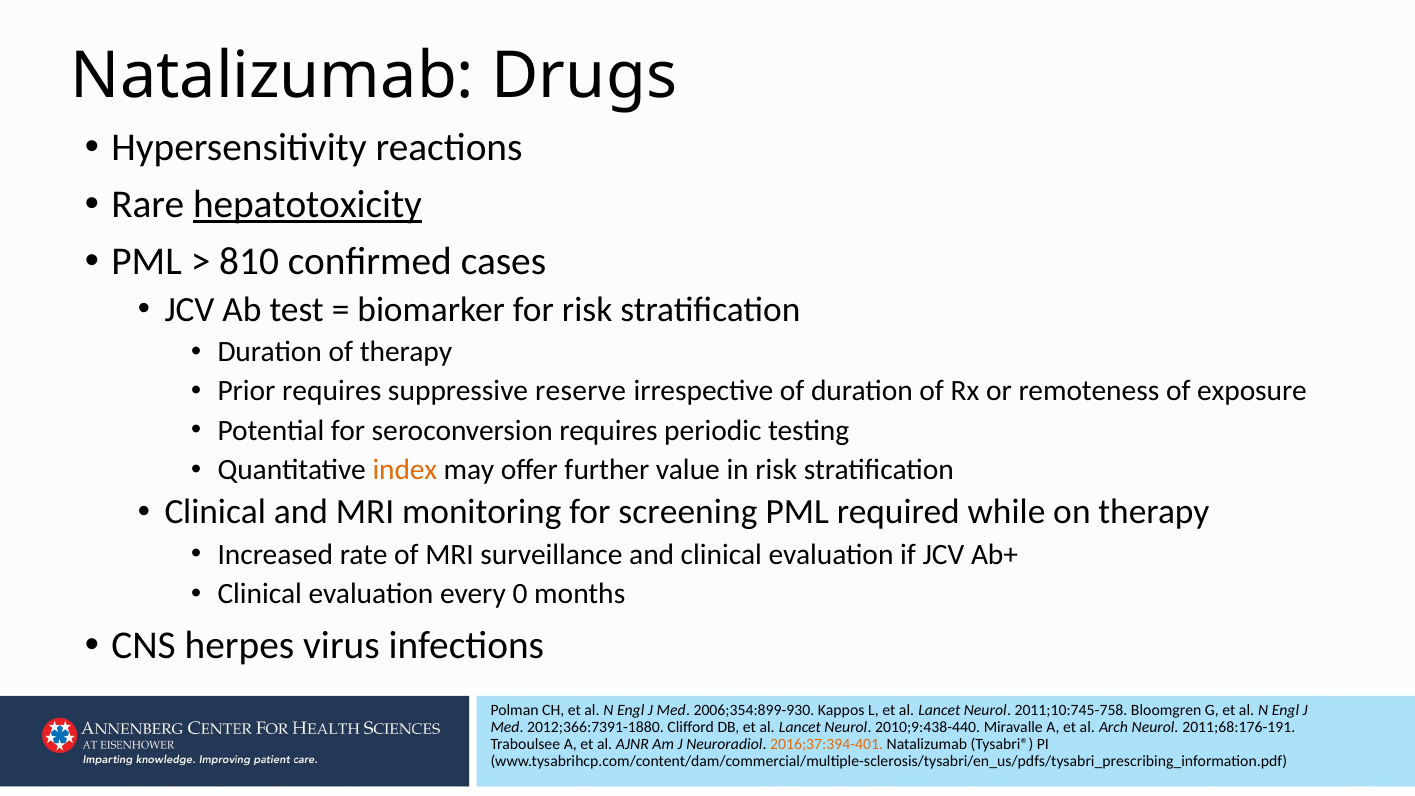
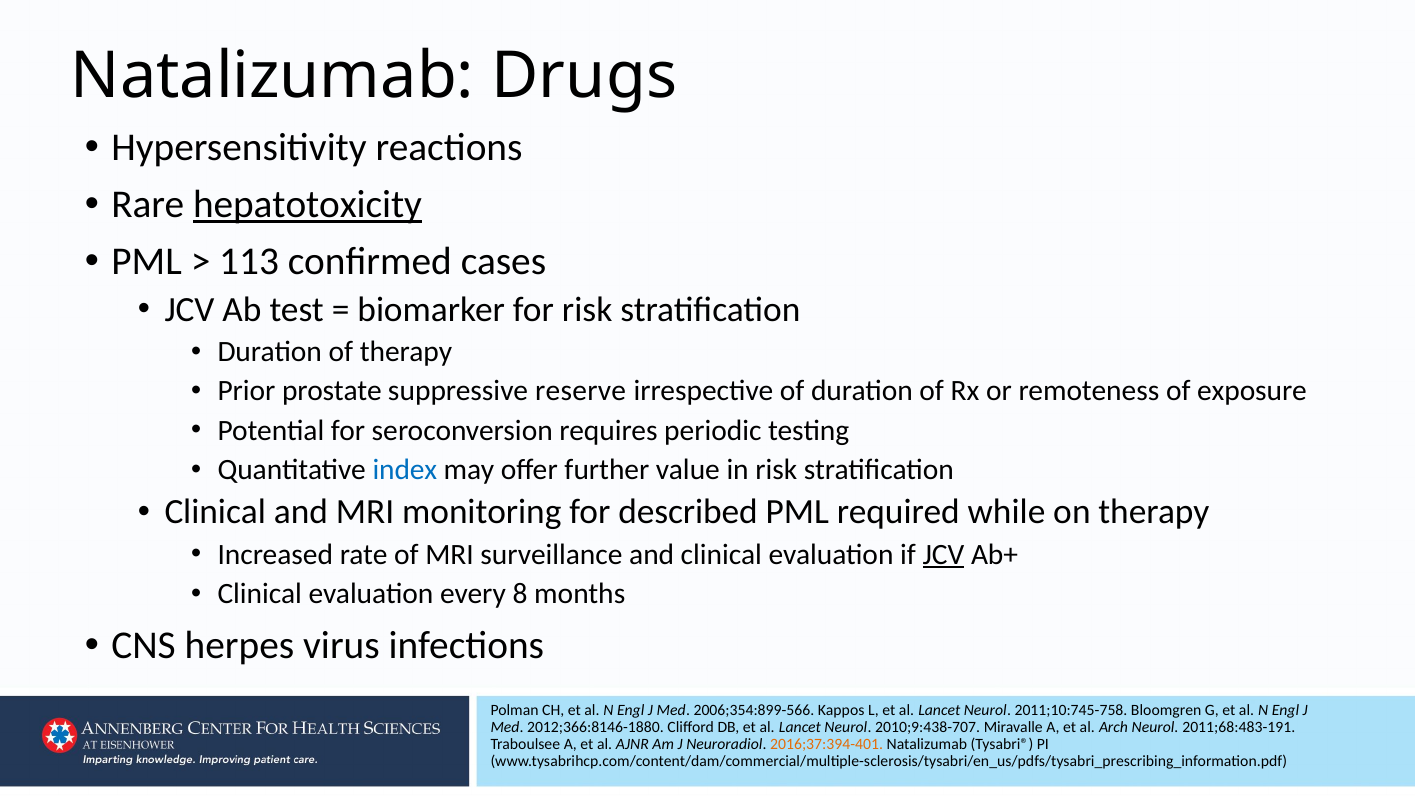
810: 810 -> 113 (249, 262)
Prior requires: requires -> prostate (332, 391)
index colour: orange -> blue (405, 470)
screening: screening -> described (688, 512)
JCV underline: none -> present (943, 554)
0: 0 -> 8 (520, 594)
2006;354:899-930: 2006;354:899-930 -> 2006;354:899-566 (754, 710)
2012;366:7391-1880: 2012;366:7391-1880 -> 2012;366:8146-1880 (595, 727)
2010;9:438-440: 2010;9:438-440 -> 2010;9:438-707 (928, 727)
2011;68:176-191: 2011;68:176-191 -> 2011;68:483-191 (1239, 727)
